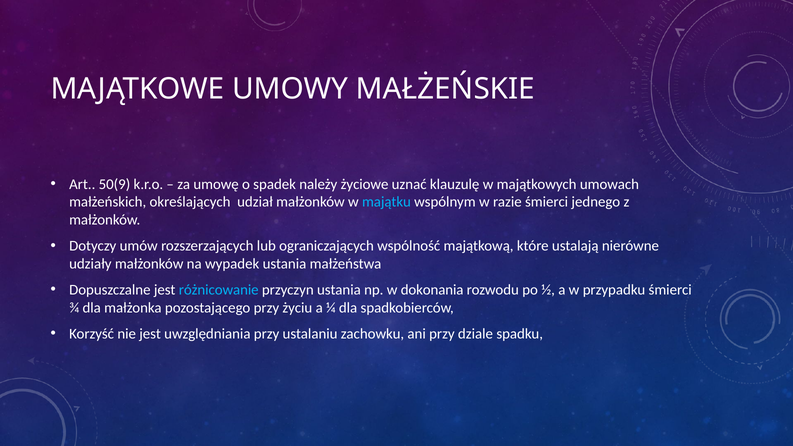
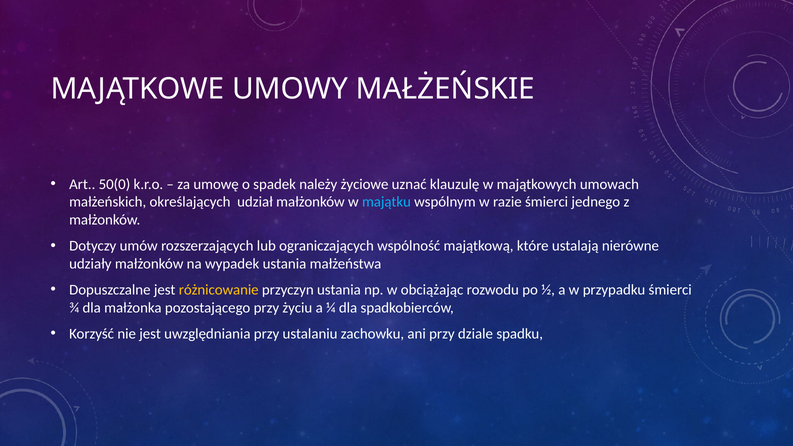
50(9: 50(9 -> 50(0 (114, 184)
różnicowanie colour: light blue -> yellow (219, 290)
dokonania: dokonania -> obciążając (432, 290)
